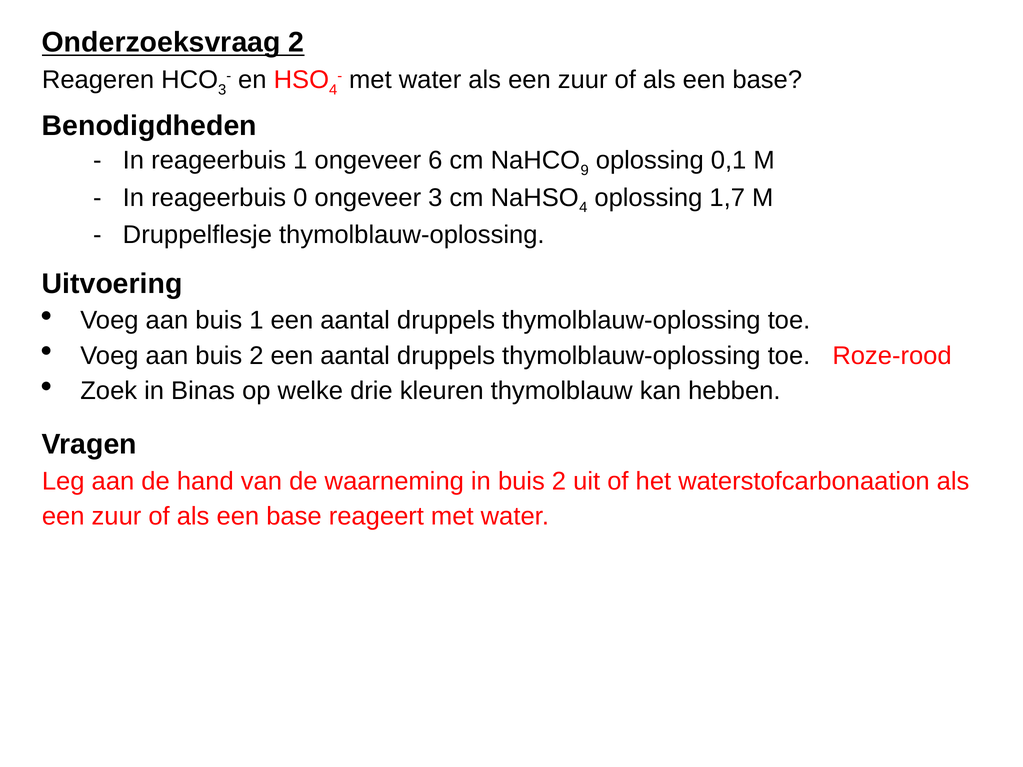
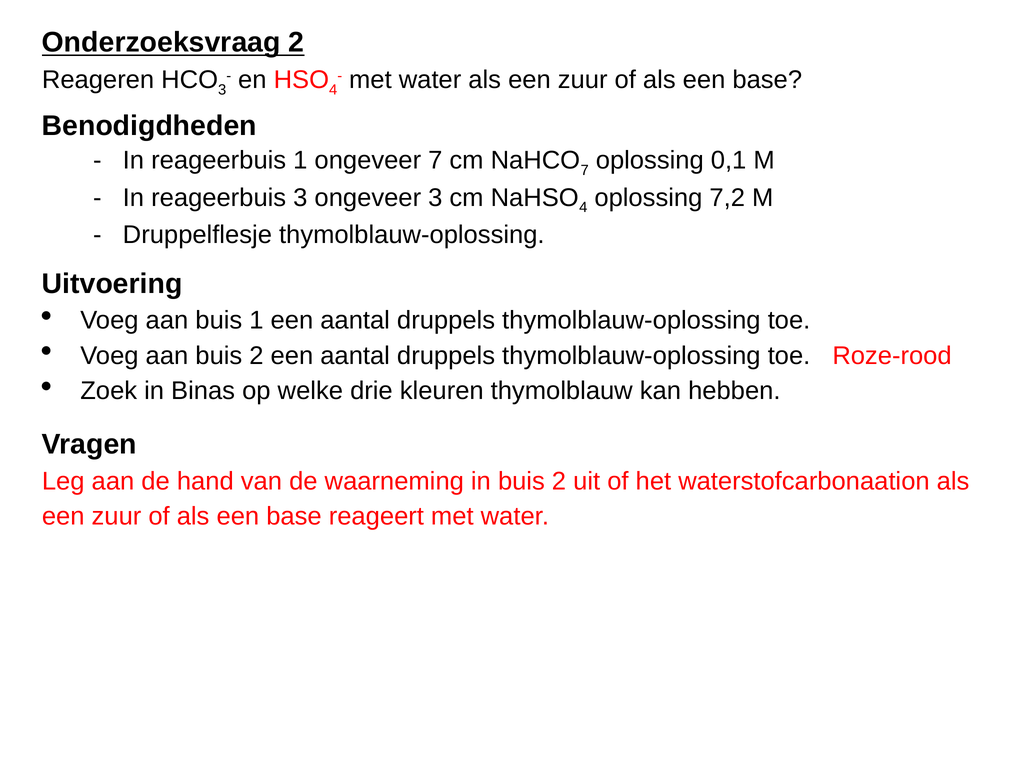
ongeveer 6: 6 -> 7 (435, 160)
9: 9 -> 7 (585, 170)
reageerbuis 0: 0 -> 3 (300, 198)
1,7: 1,7 -> 7,2 (727, 198)
